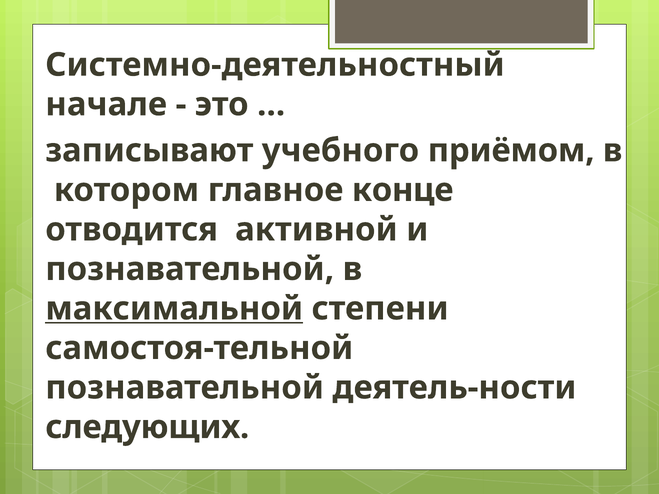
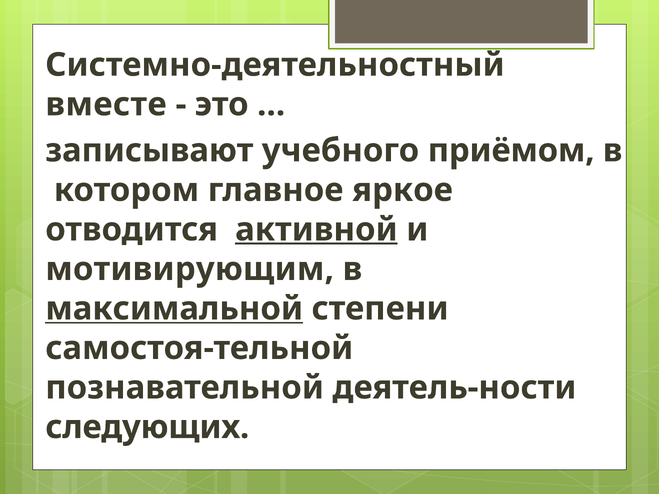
начале: начале -> вместе (106, 104)
конце: конце -> яркое (403, 190)
активной underline: none -> present (316, 230)
познавательной: познавательной -> мотивирующим (190, 269)
